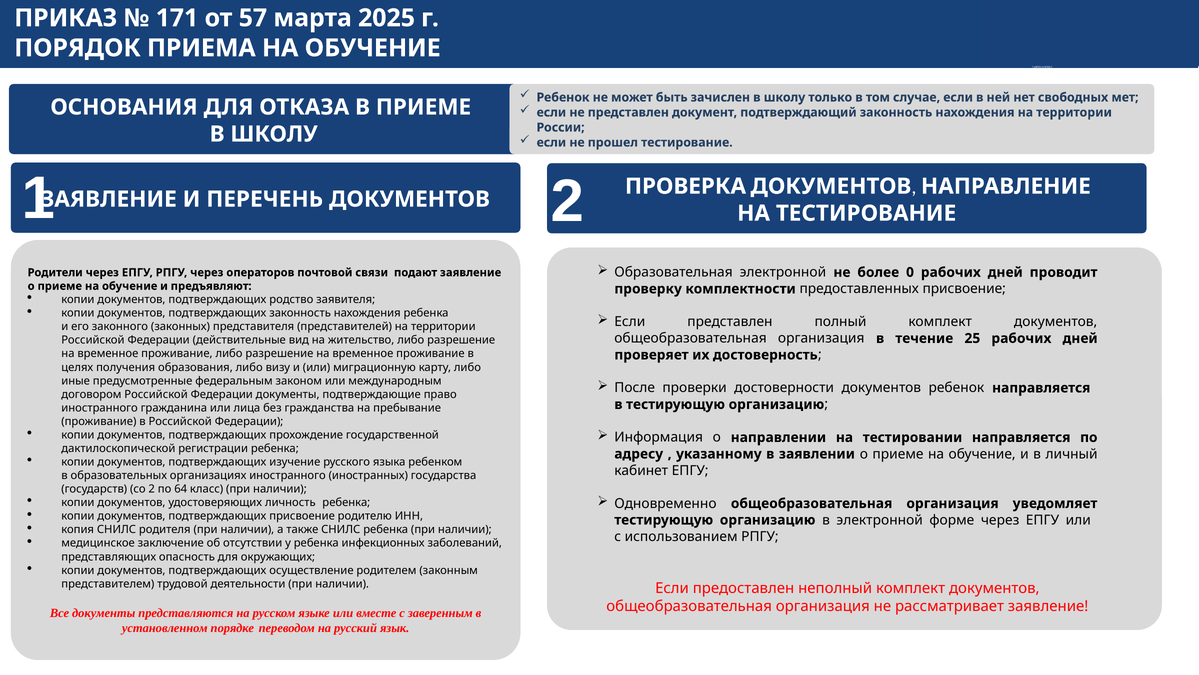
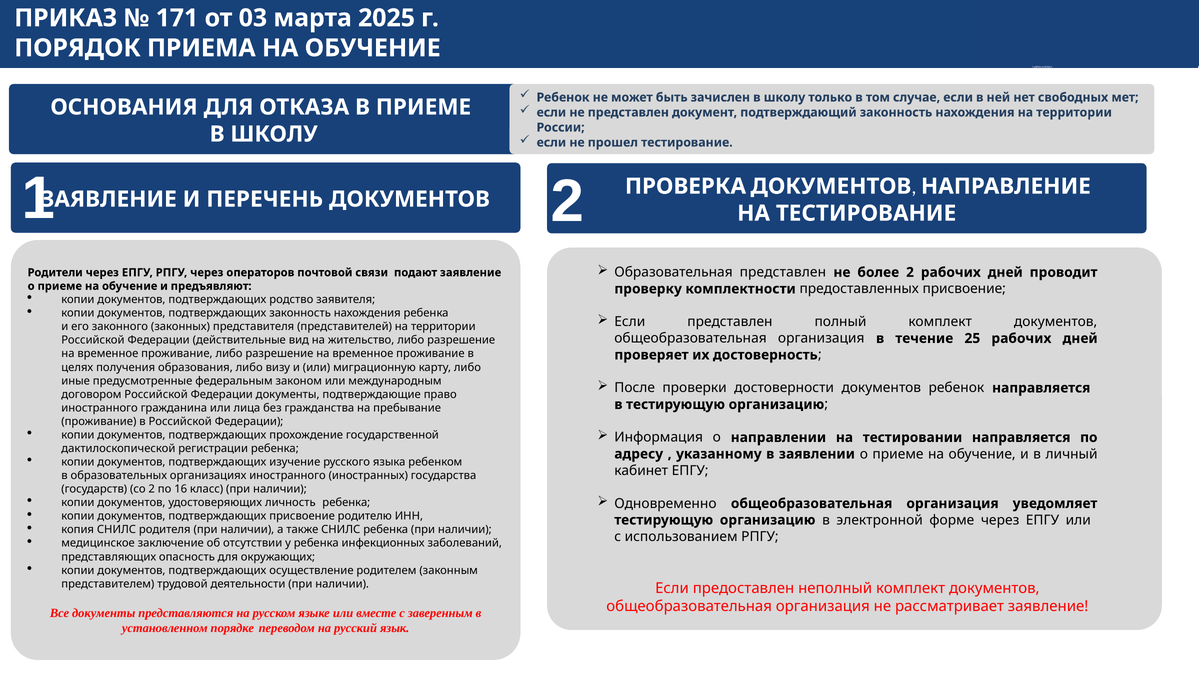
57: 57 -> 03 (253, 18)
Образовательная электронной: электронной -> представлен (783, 272)
более 0: 0 -> 2 (910, 272)
64: 64 -> 16 (181, 489)
